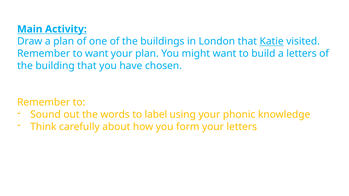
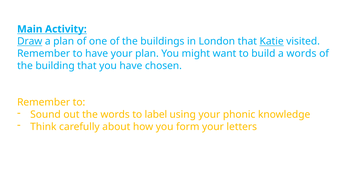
Draw underline: none -> present (30, 41)
to want: want -> have (97, 54)
a letters: letters -> words (301, 54)
